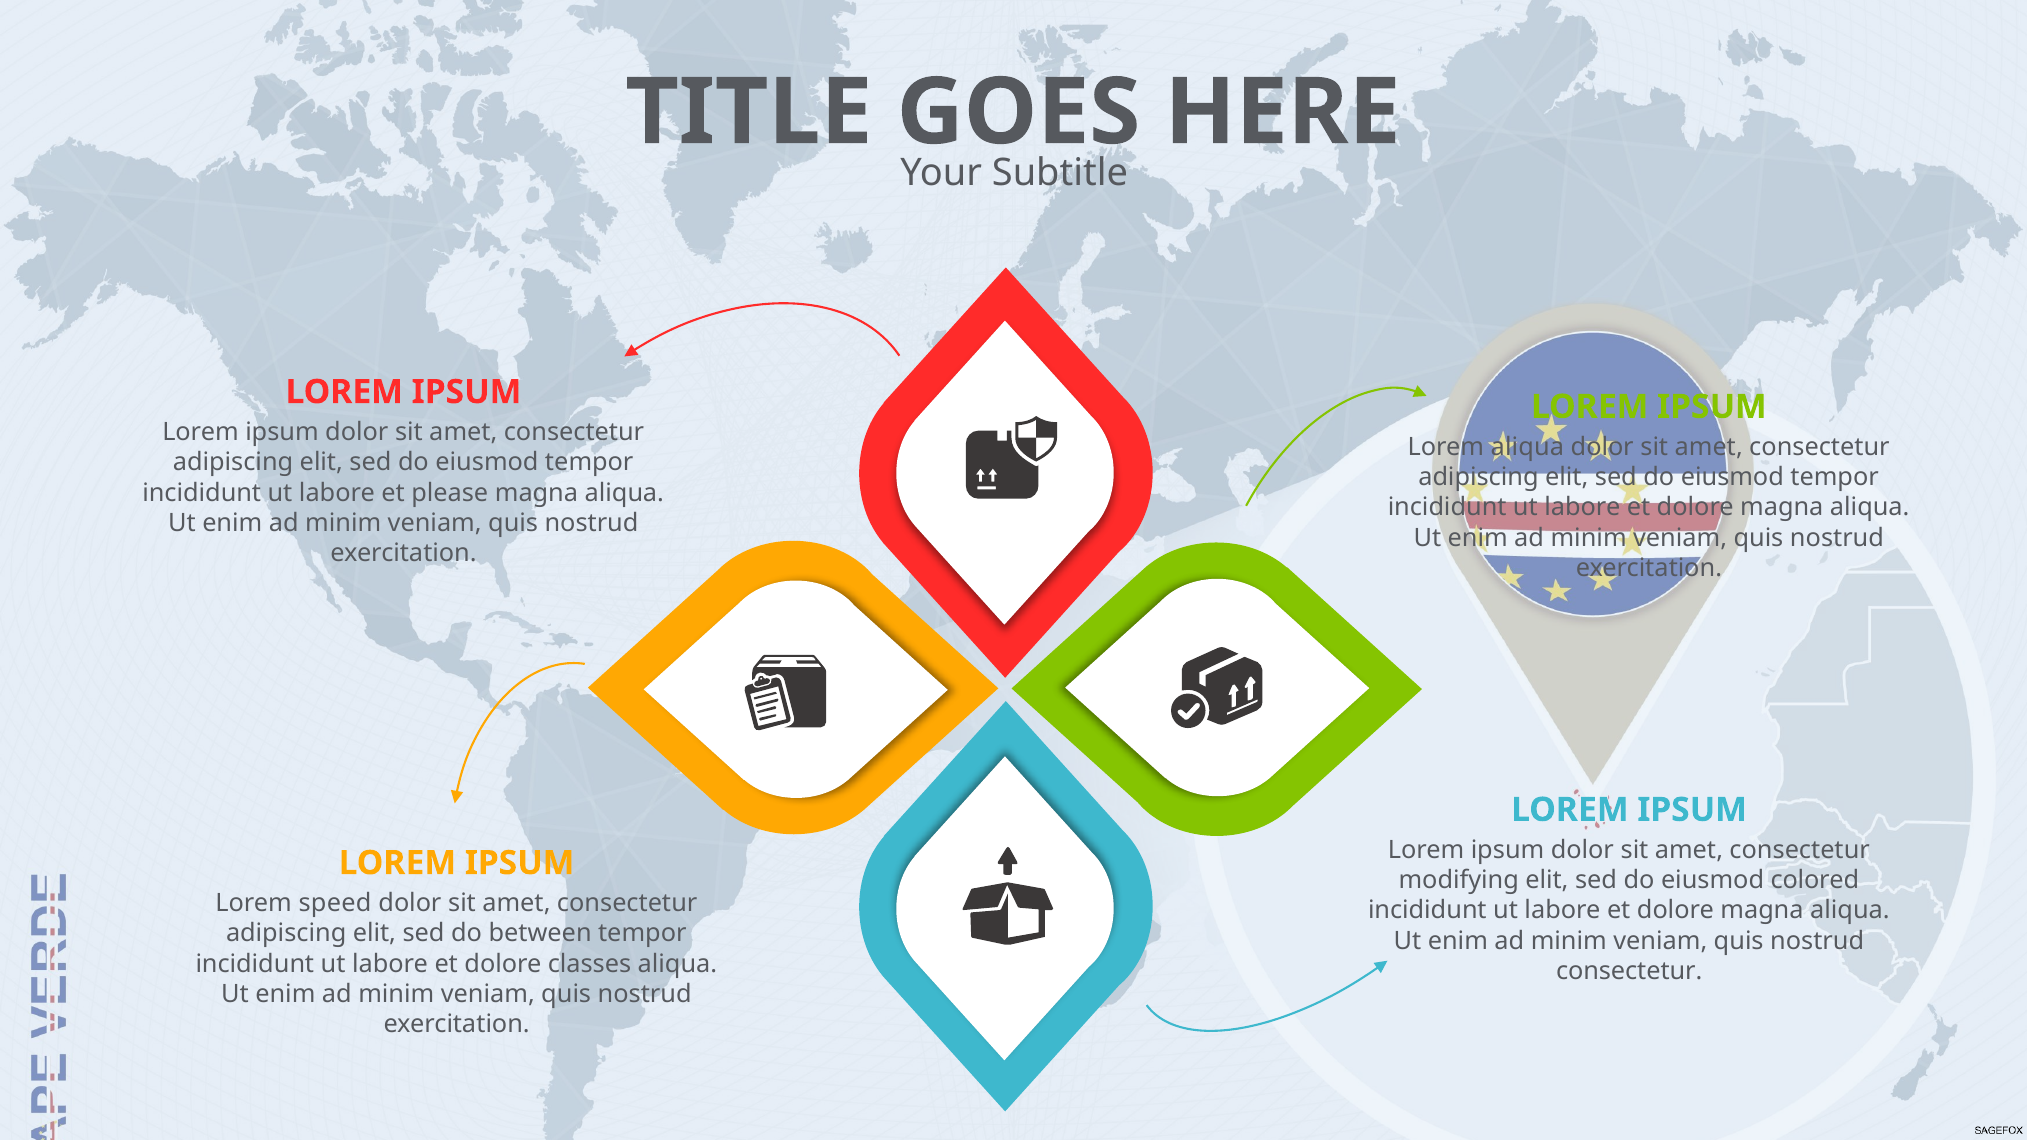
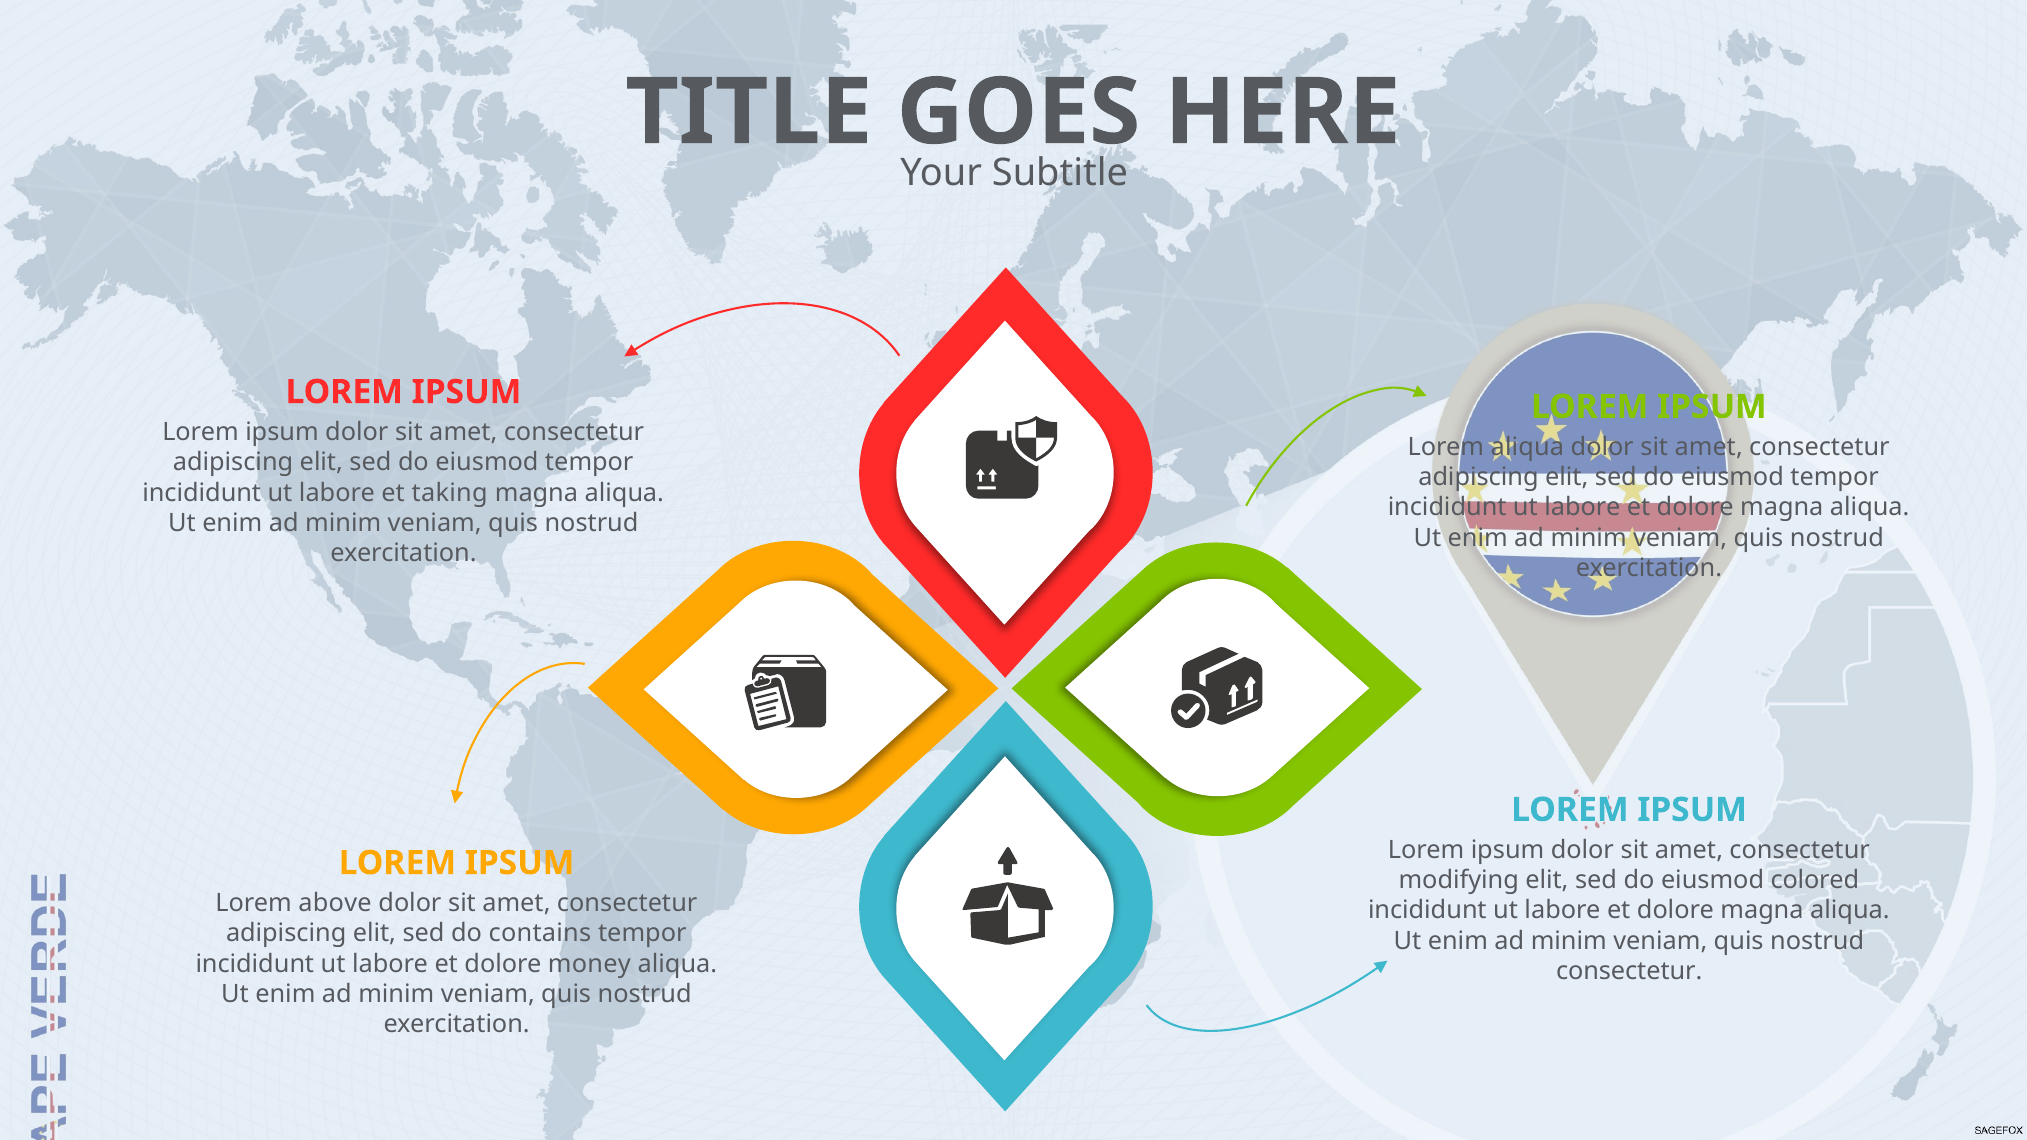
please: please -> taking (450, 493)
speed: speed -> above (335, 903)
between: between -> contains (540, 933)
classes: classes -> money (589, 964)
